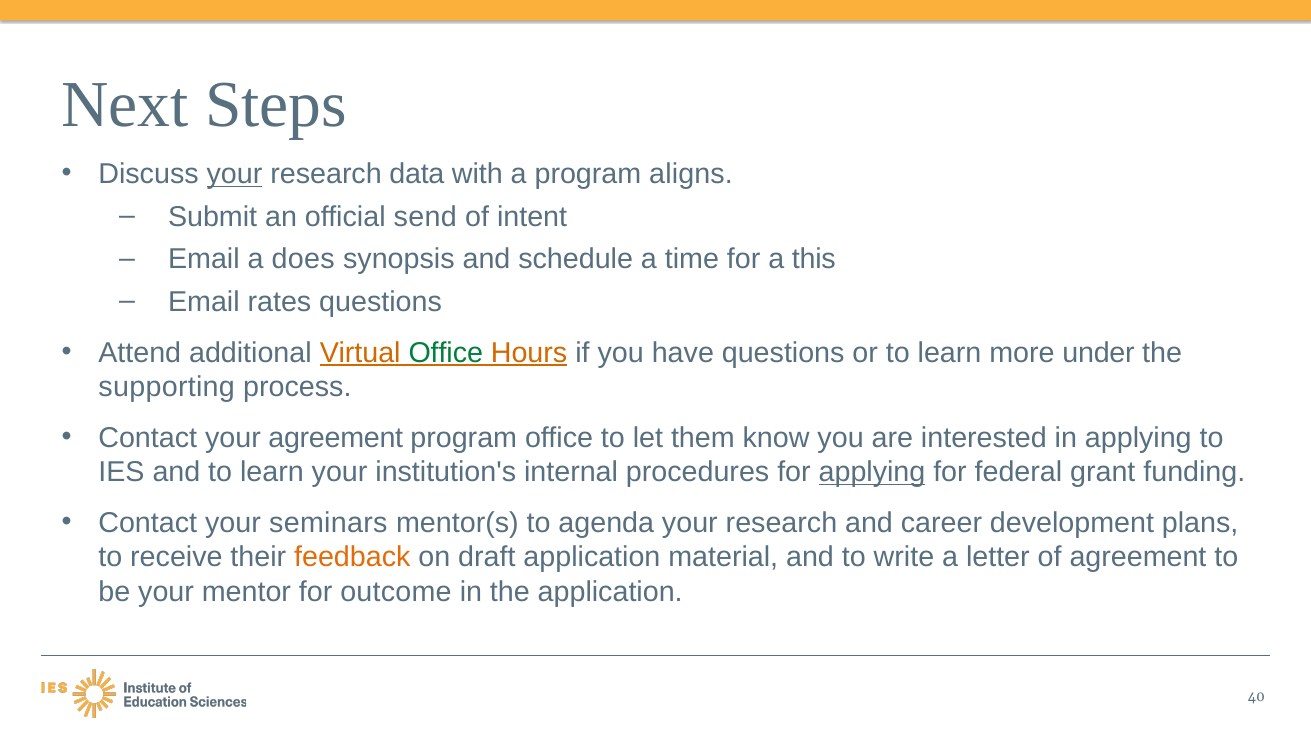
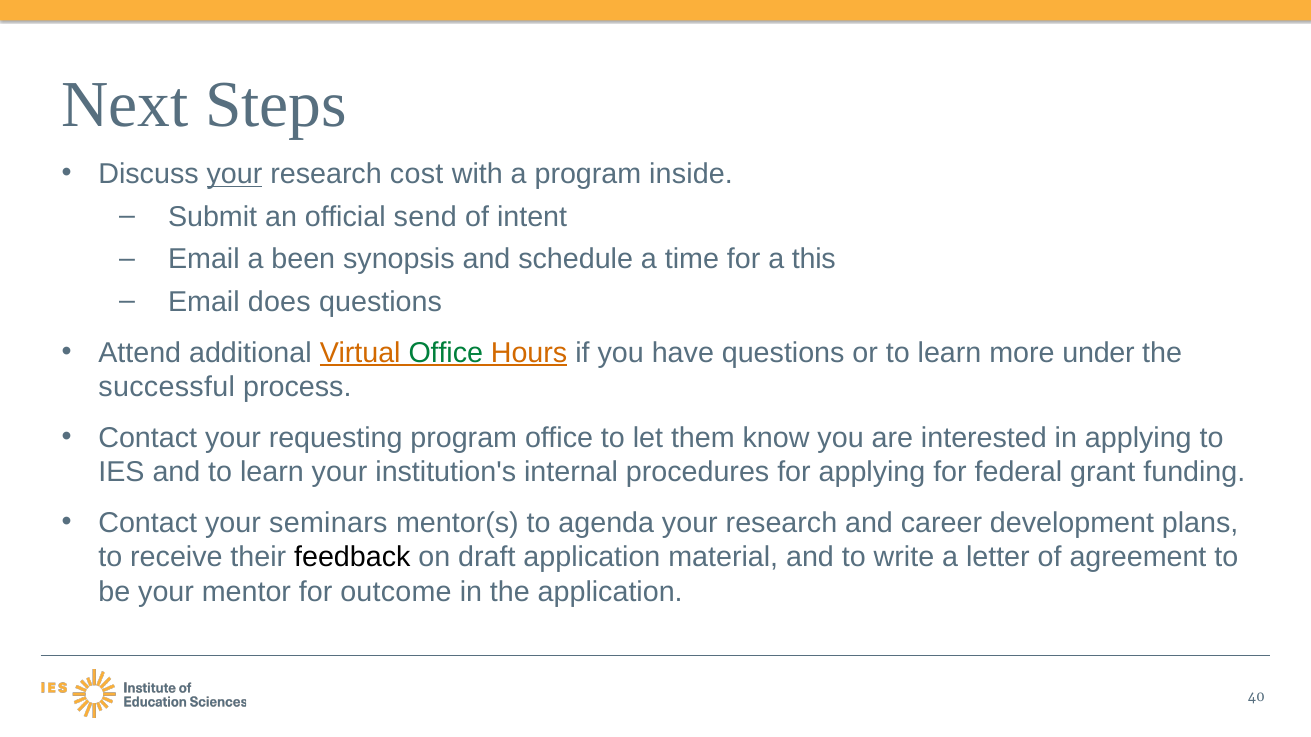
data: data -> cost (417, 174)
aligns: aligns -> inside (691, 174)
does: does -> been (303, 259)
rates: rates -> does (279, 302)
supporting: supporting -> successful (167, 387)
your agreement: agreement -> requesting (336, 438)
applying underline: present -> none (872, 472)
feedback colour: orange -> black (352, 558)
